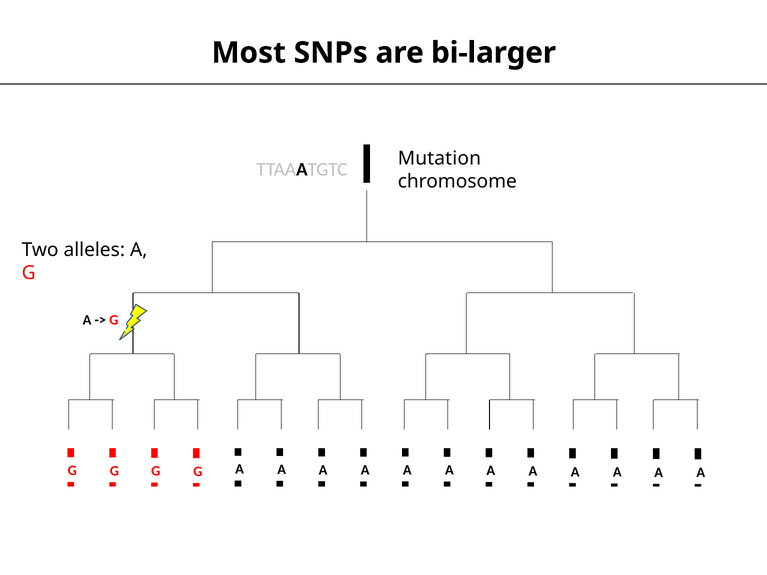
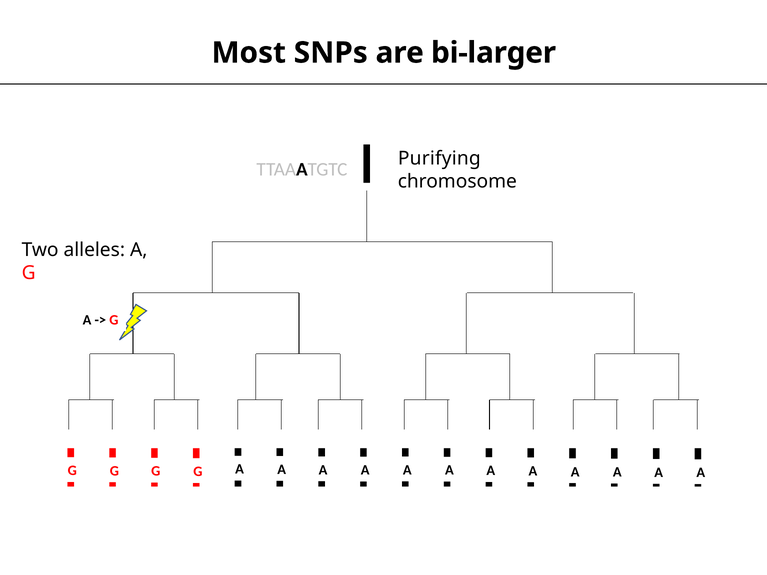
Mutation: Mutation -> Purifying (439, 159)
